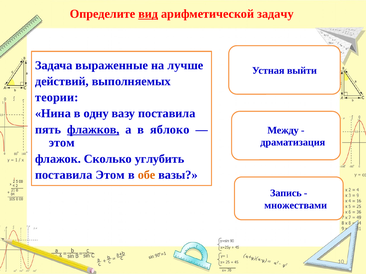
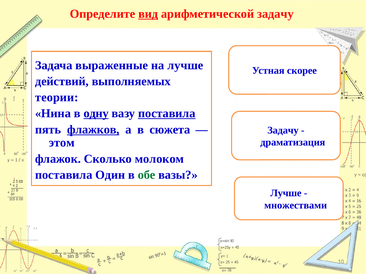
выйти: выйти -> скорее (302, 71)
одну underline: none -> present (96, 114)
поставила underline: none -> present (167, 114)
яблоко: яблоко -> сюжета (170, 130)
Между: Между -> Задачу (283, 130)
углубить: углубить -> молоком (159, 159)
поставила Этом: Этом -> Один (110, 175)
обе colour: orange -> green (147, 175)
Запись: Запись -> Лучше (286, 193)
